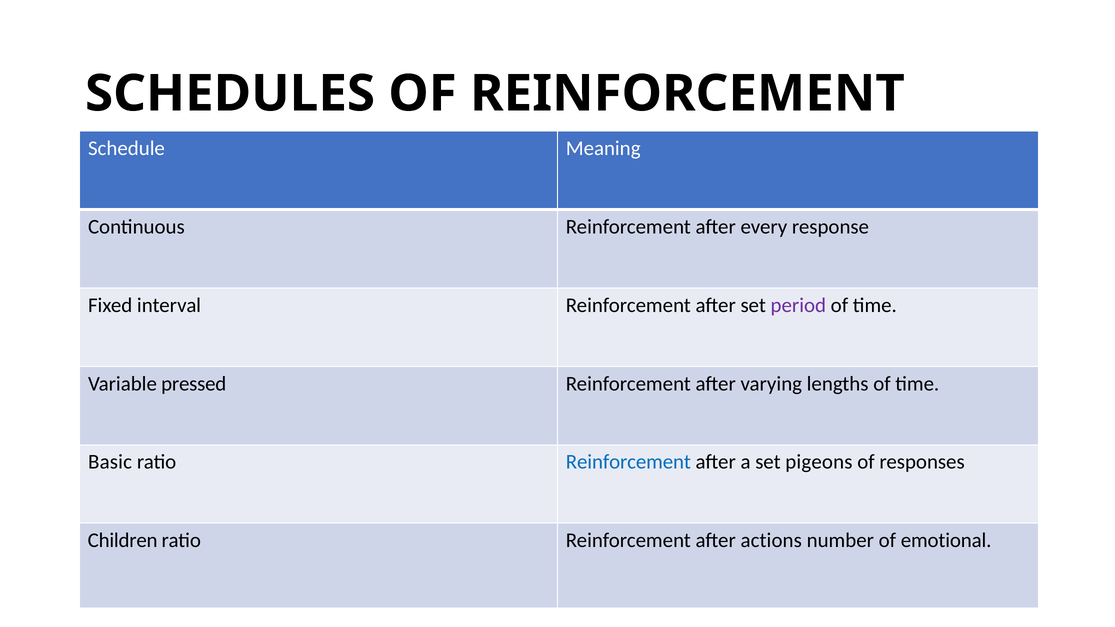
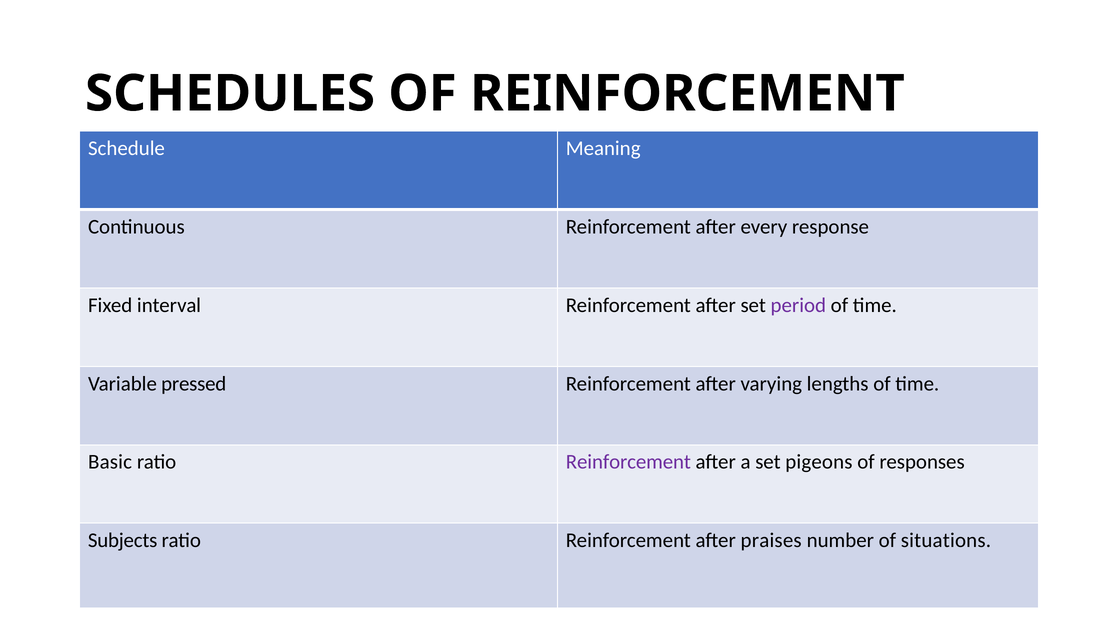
Reinforcement colour: blue -> purple (628, 462)
Children: Children -> Subjects (123, 541)
actions: actions -> praises (771, 541)
emotional: emotional -> situations (946, 541)
